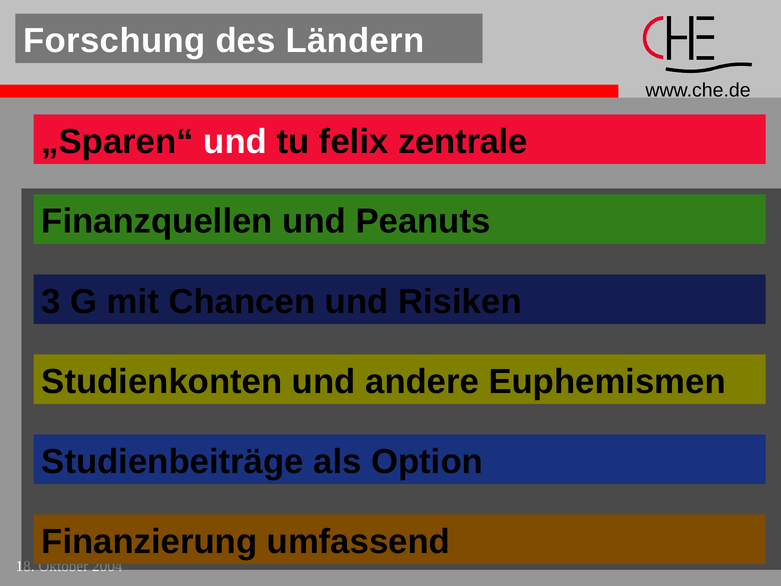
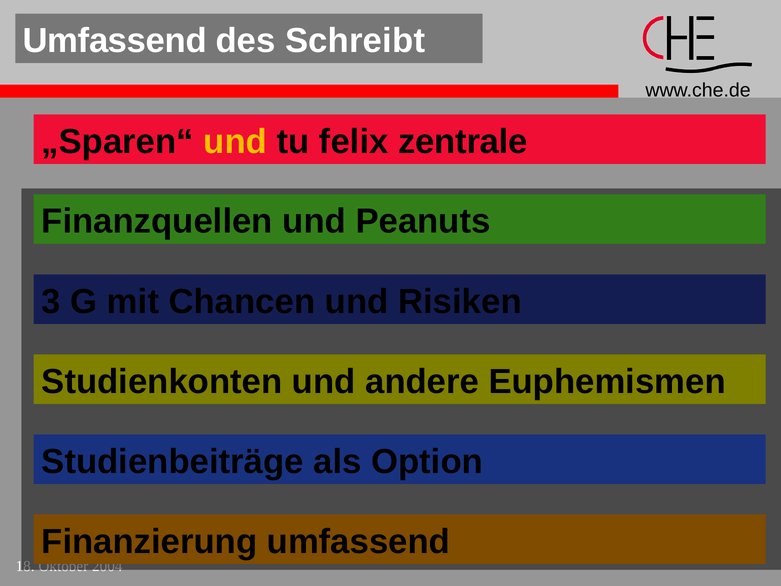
Forschung: Forschung -> Umfassend (115, 41)
Ländern: Ländern -> Schreibt (355, 41)
und colour: white -> yellow (235, 142)
